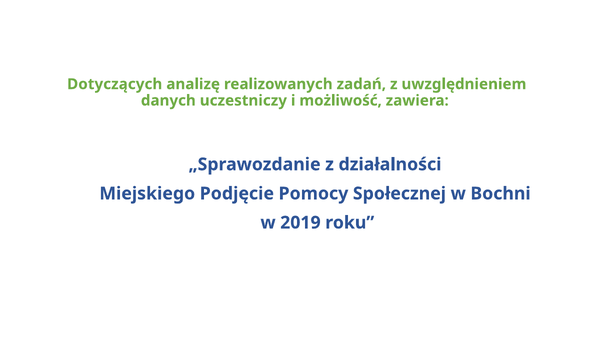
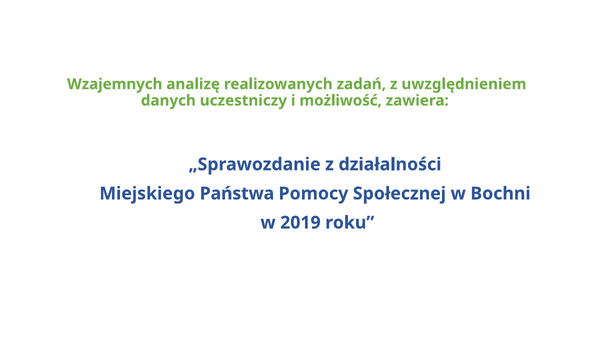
Dotyczących: Dotyczących -> Wzajemnych (115, 84)
Podjęcie: Podjęcie -> Państwa (237, 194)
